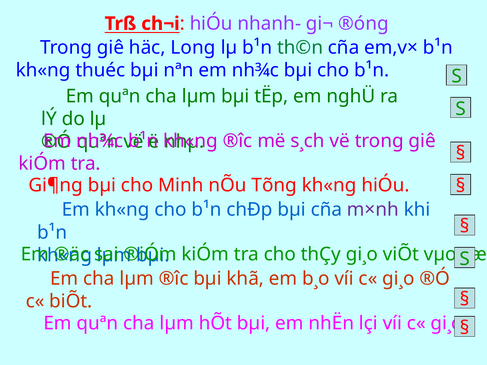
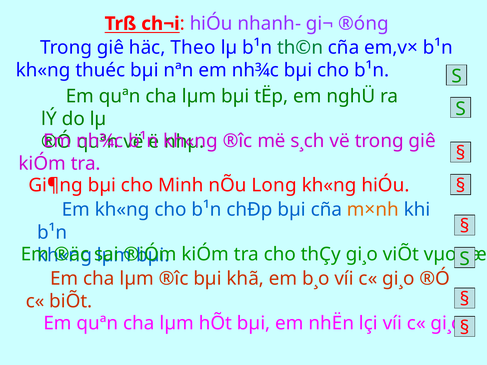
Long: Long -> Theo (193, 48)
Tõng: Tõng -> Long (274, 186)
m×nh colour: purple -> orange (373, 210)
